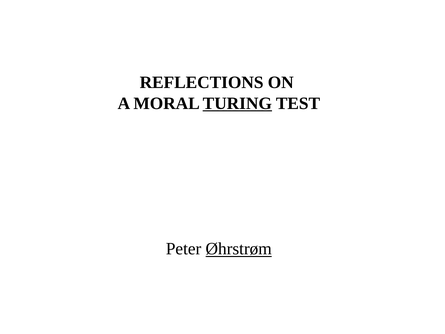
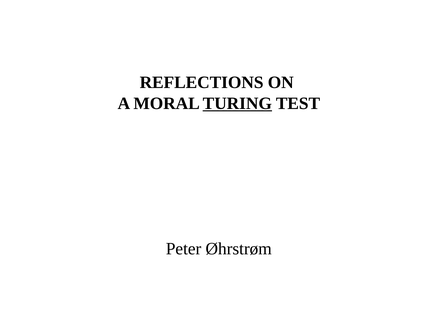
Øhrstrøm underline: present -> none (239, 249)
